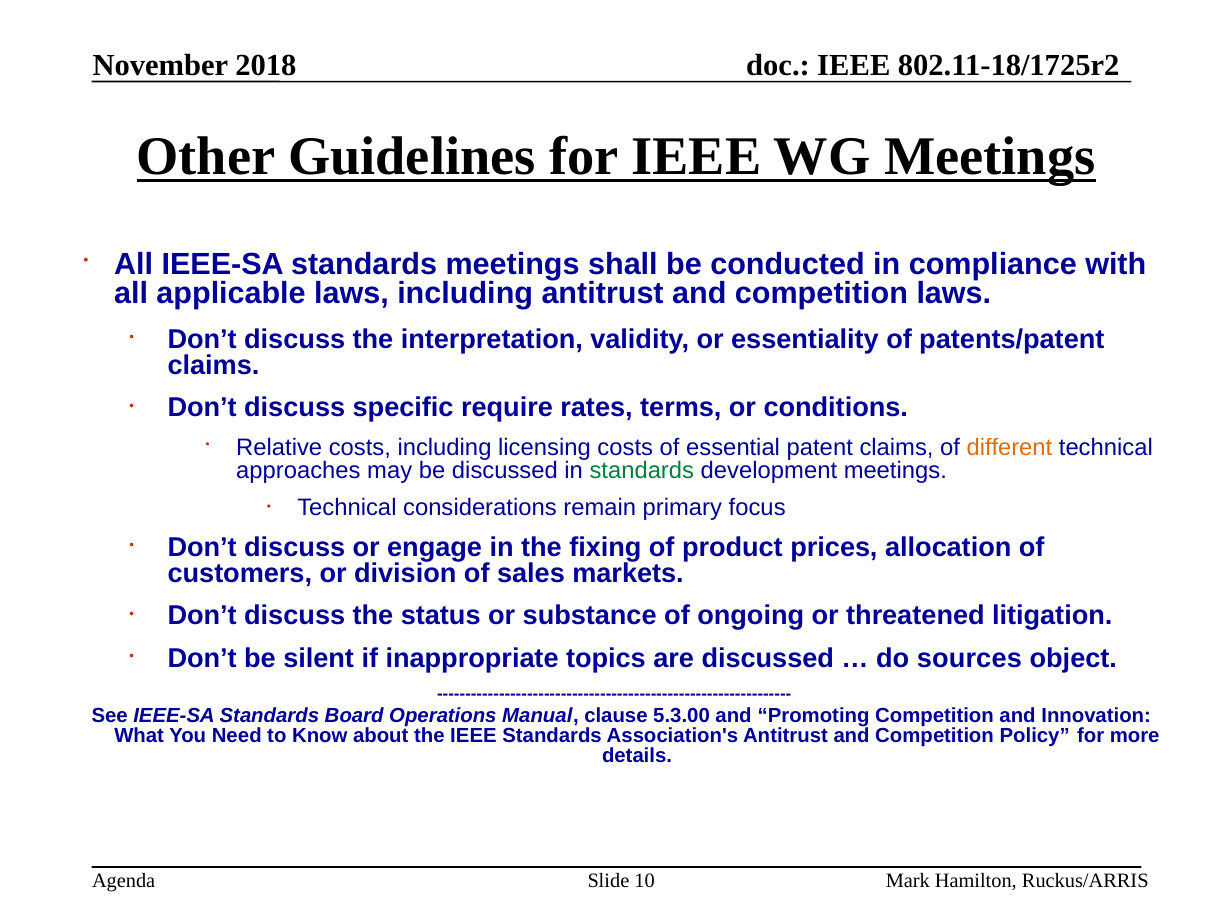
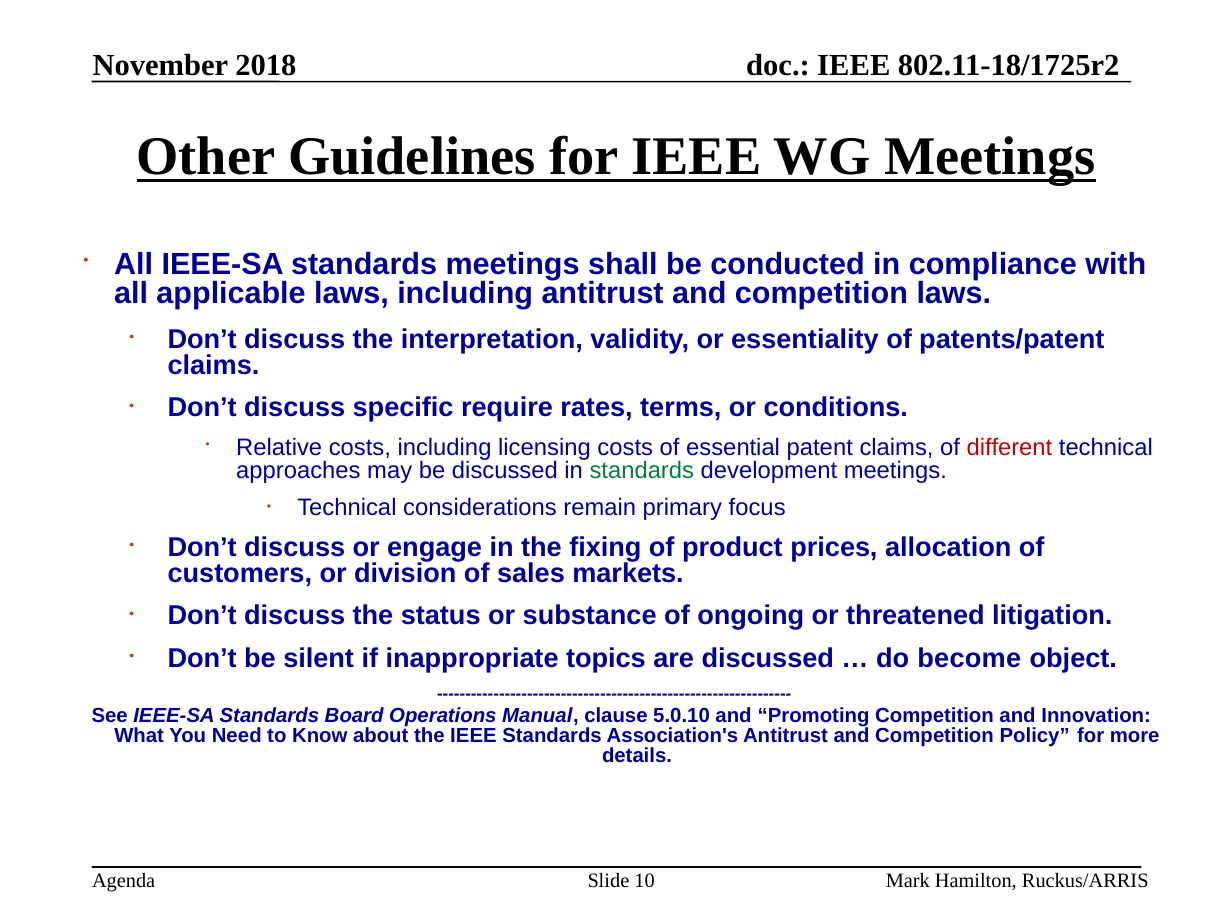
different colour: orange -> red (1009, 448)
sources: sources -> become (969, 658)
5.3.00: 5.3.00 -> 5.0.10 (682, 716)
